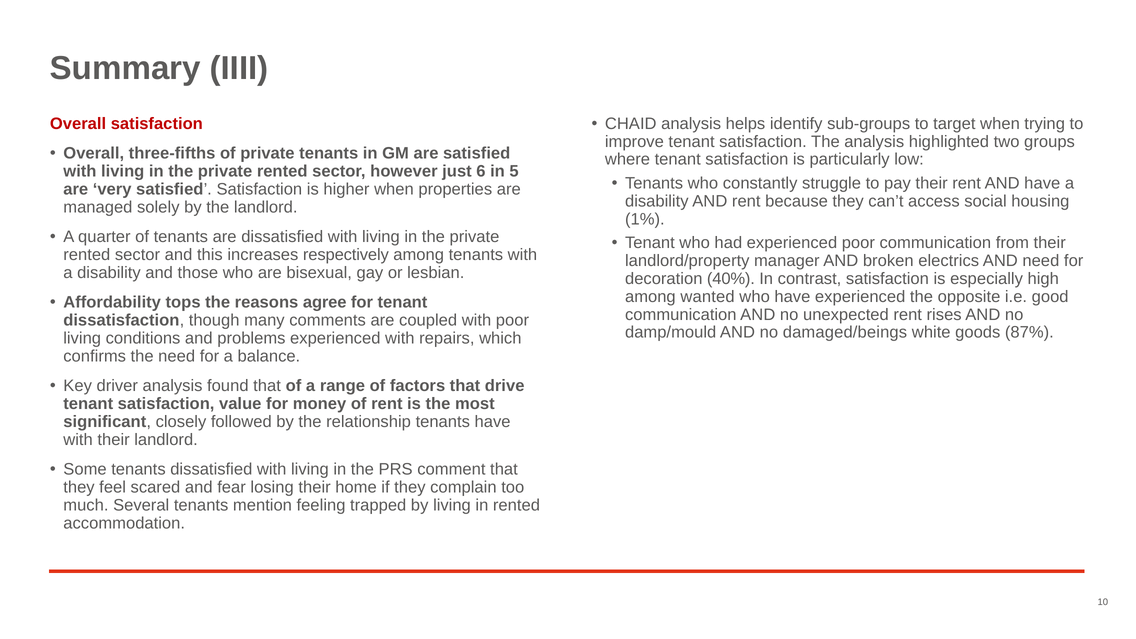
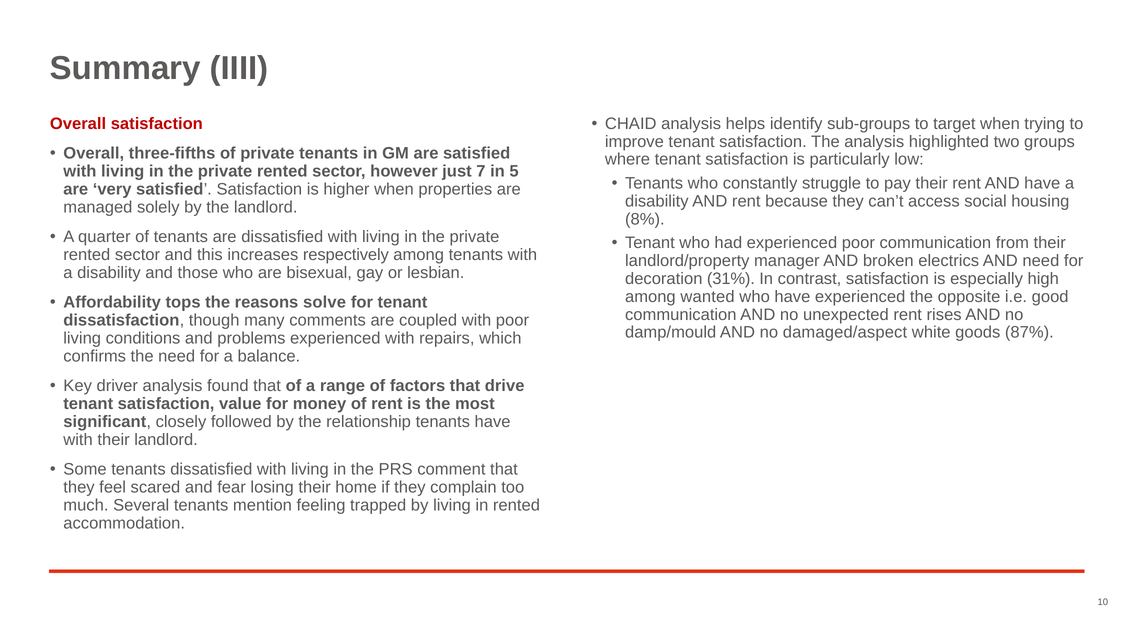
6: 6 -> 7 (481, 171)
1%: 1% -> 8% (645, 219)
40%: 40% -> 31% (731, 279)
agree: agree -> solve (325, 303)
damaged/beings: damaged/beings -> damaged/aspect (845, 333)
